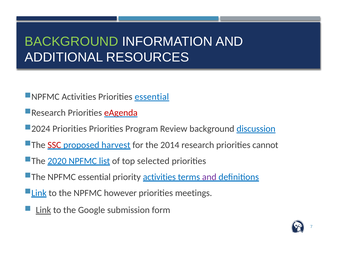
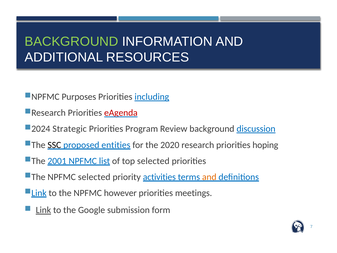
Activities: Activities -> Purposes (79, 97)
Priorities essential: essential -> including (152, 97)
Priorities: Priorities -> Strategic (70, 129)
SSC colour: red -> black (54, 145)
harvest: harvest -> entities (116, 145)
2014: 2014 -> 2020 (170, 145)
cannot: cannot -> hoping (265, 145)
2020: 2020 -> 2001 (57, 161)
NPFMC essential: essential -> selected (94, 177)
and colour: purple -> orange (209, 177)
